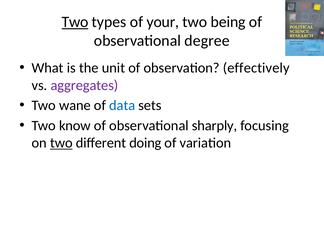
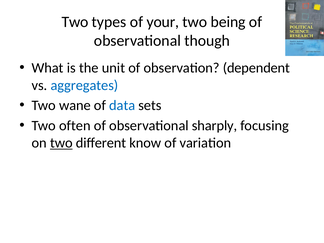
Two underline: present -> none (75, 22)
degree: degree -> though (207, 41)
effectively: effectively -> dependent (256, 68)
aggregates colour: purple -> blue (84, 85)
know: know -> often (75, 126)
doing: doing -> know (145, 143)
